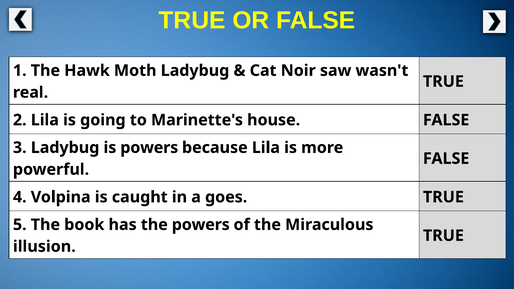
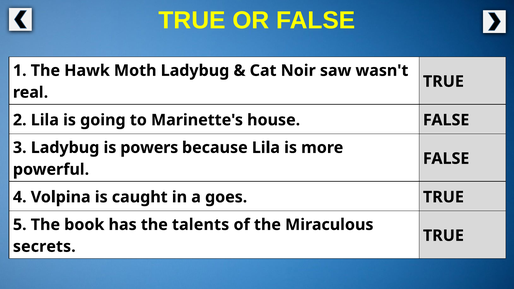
the powers: powers -> talents (201, 225)
illusion: illusion -> secrets (44, 247)
